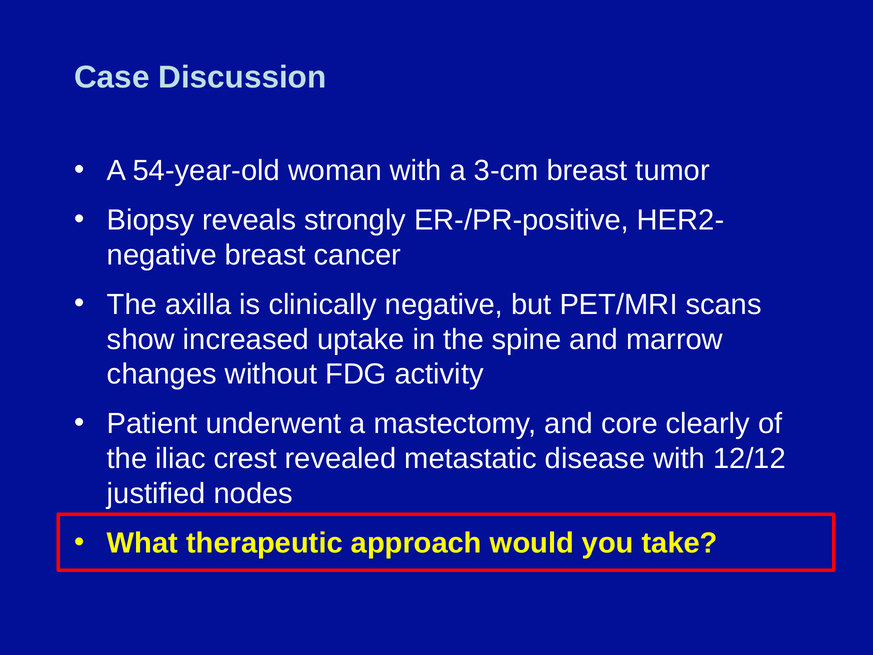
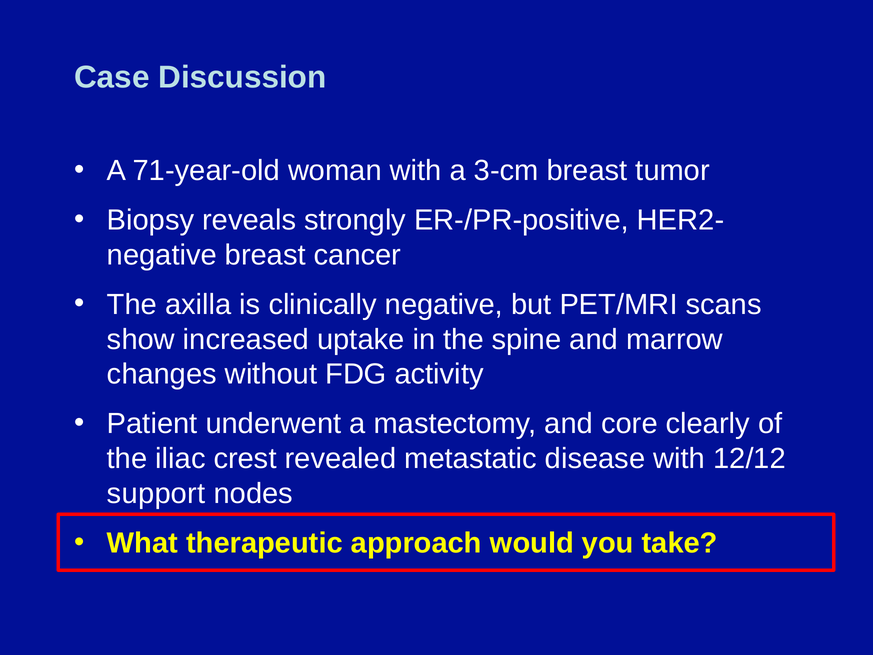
54-year-old: 54-year-old -> 71-year-old (206, 170)
justified: justified -> support (156, 494)
